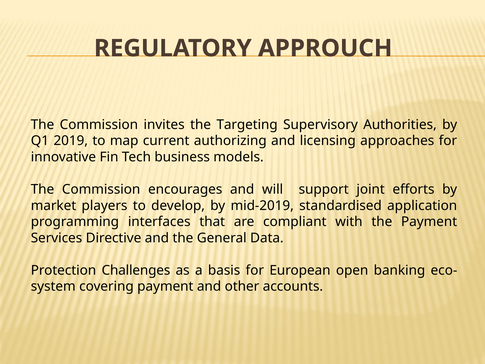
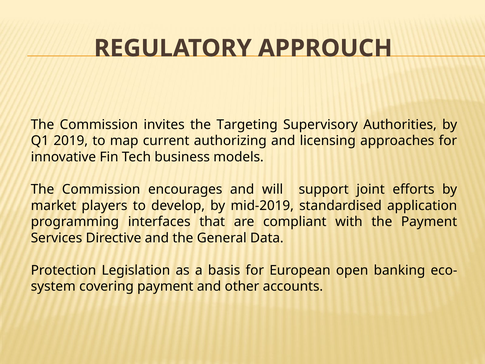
Challenges: Challenges -> Legislation (136, 270)
